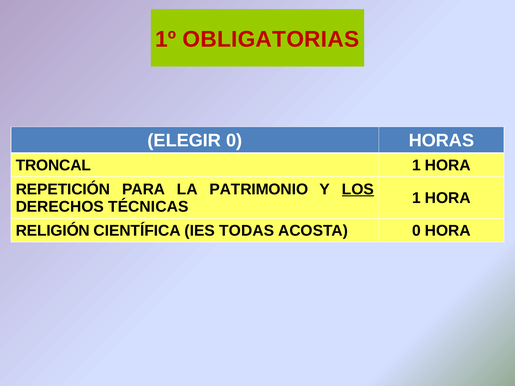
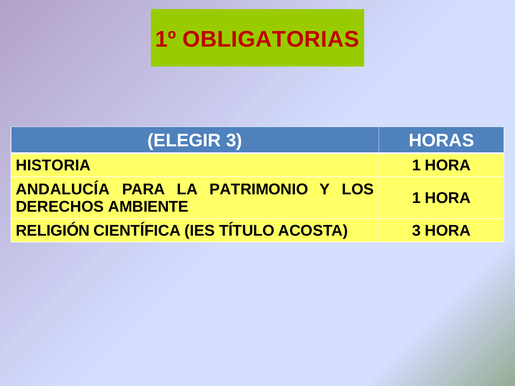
ELEGIR 0: 0 -> 3 (234, 140)
TRONCAL: TRONCAL -> HISTORIA (53, 165)
REPETICIÓN: REPETICIÓN -> ANDALUCÍA (63, 189)
LOS underline: present -> none (358, 189)
TÉCNICAS: TÉCNICAS -> AMBIENTE (148, 207)
TODAS: TODAS -> TÍTULO (247, 231)
ACOSTA 0: 0 -> 3 (416, 231)
